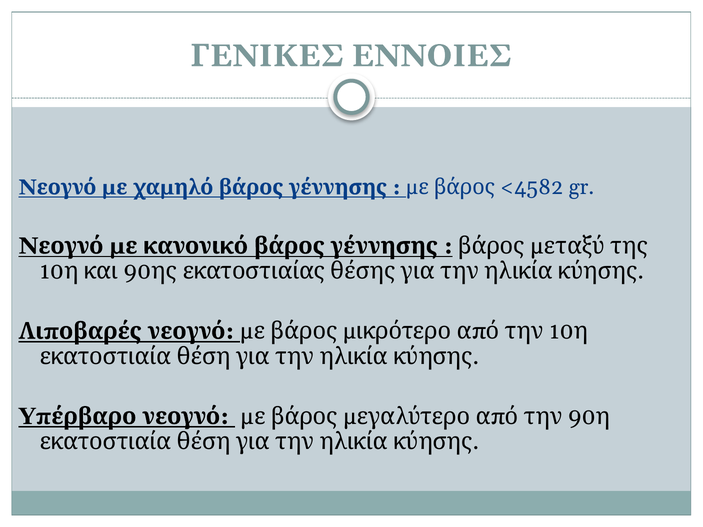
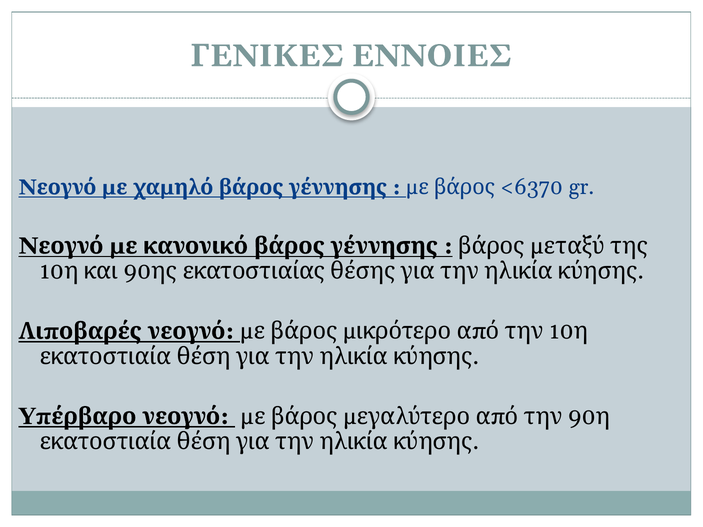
<4582: <4582 -> <6370 (532, 187)
